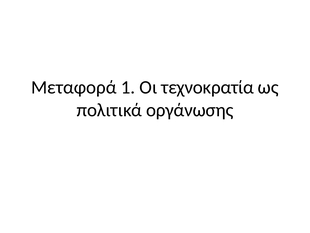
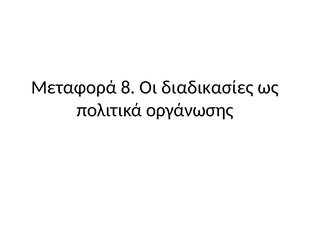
1: 1 -> 8 (128, 87)
τεχνοκρατία: τεχνοκρατία -> διαδικασίες (207, 87)
